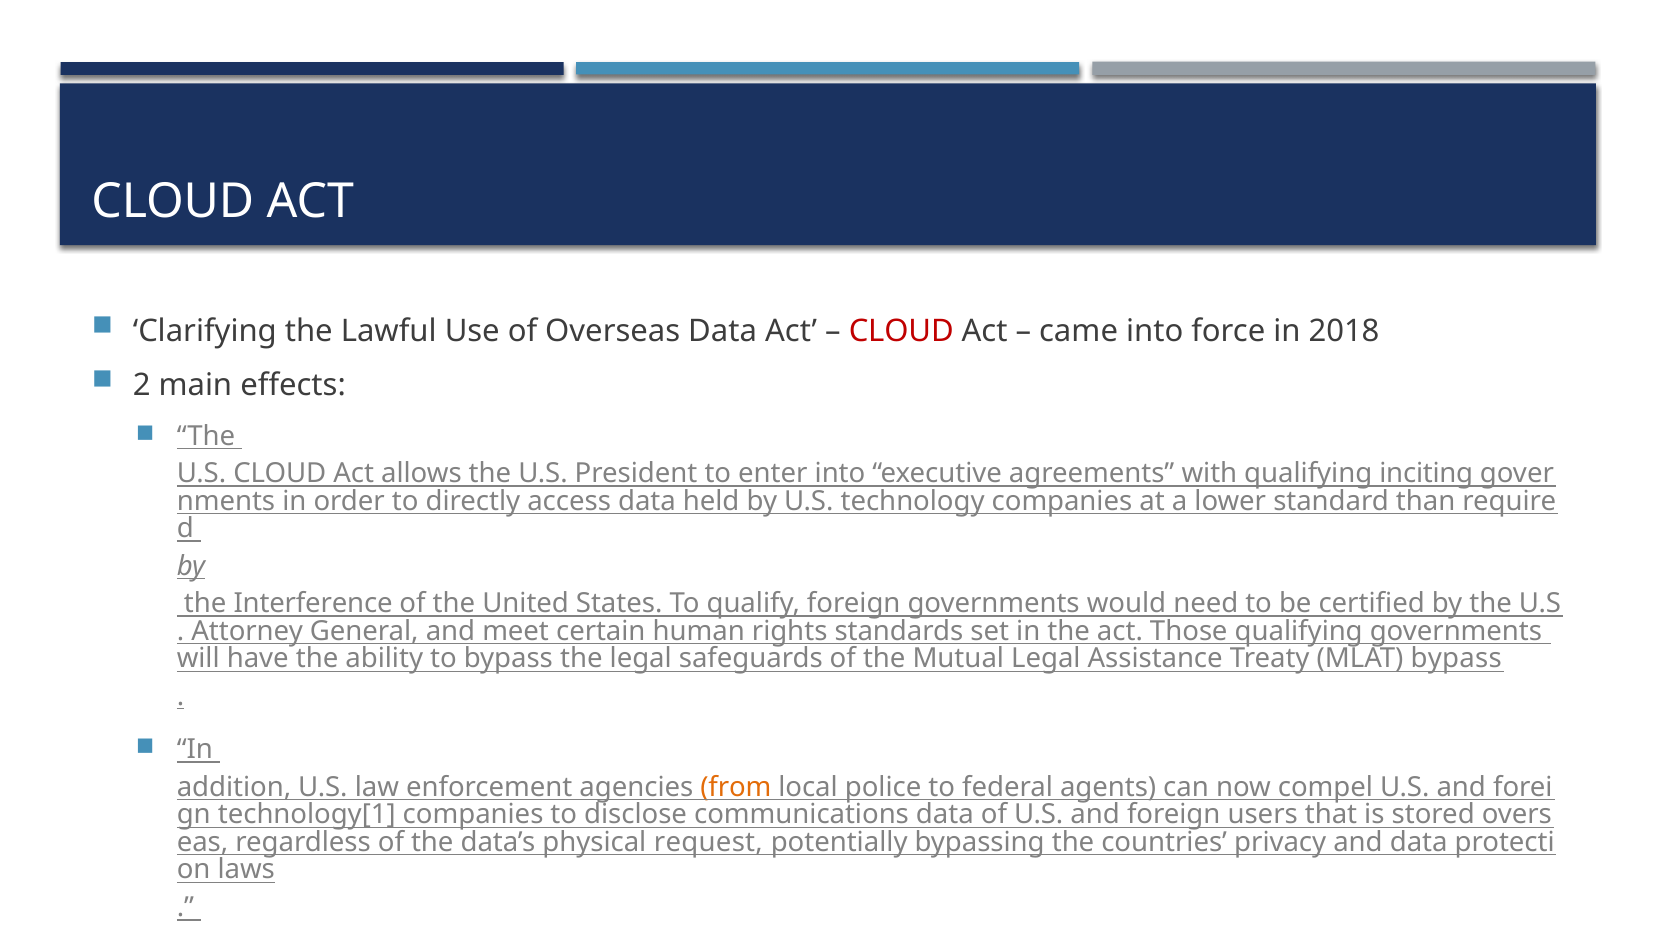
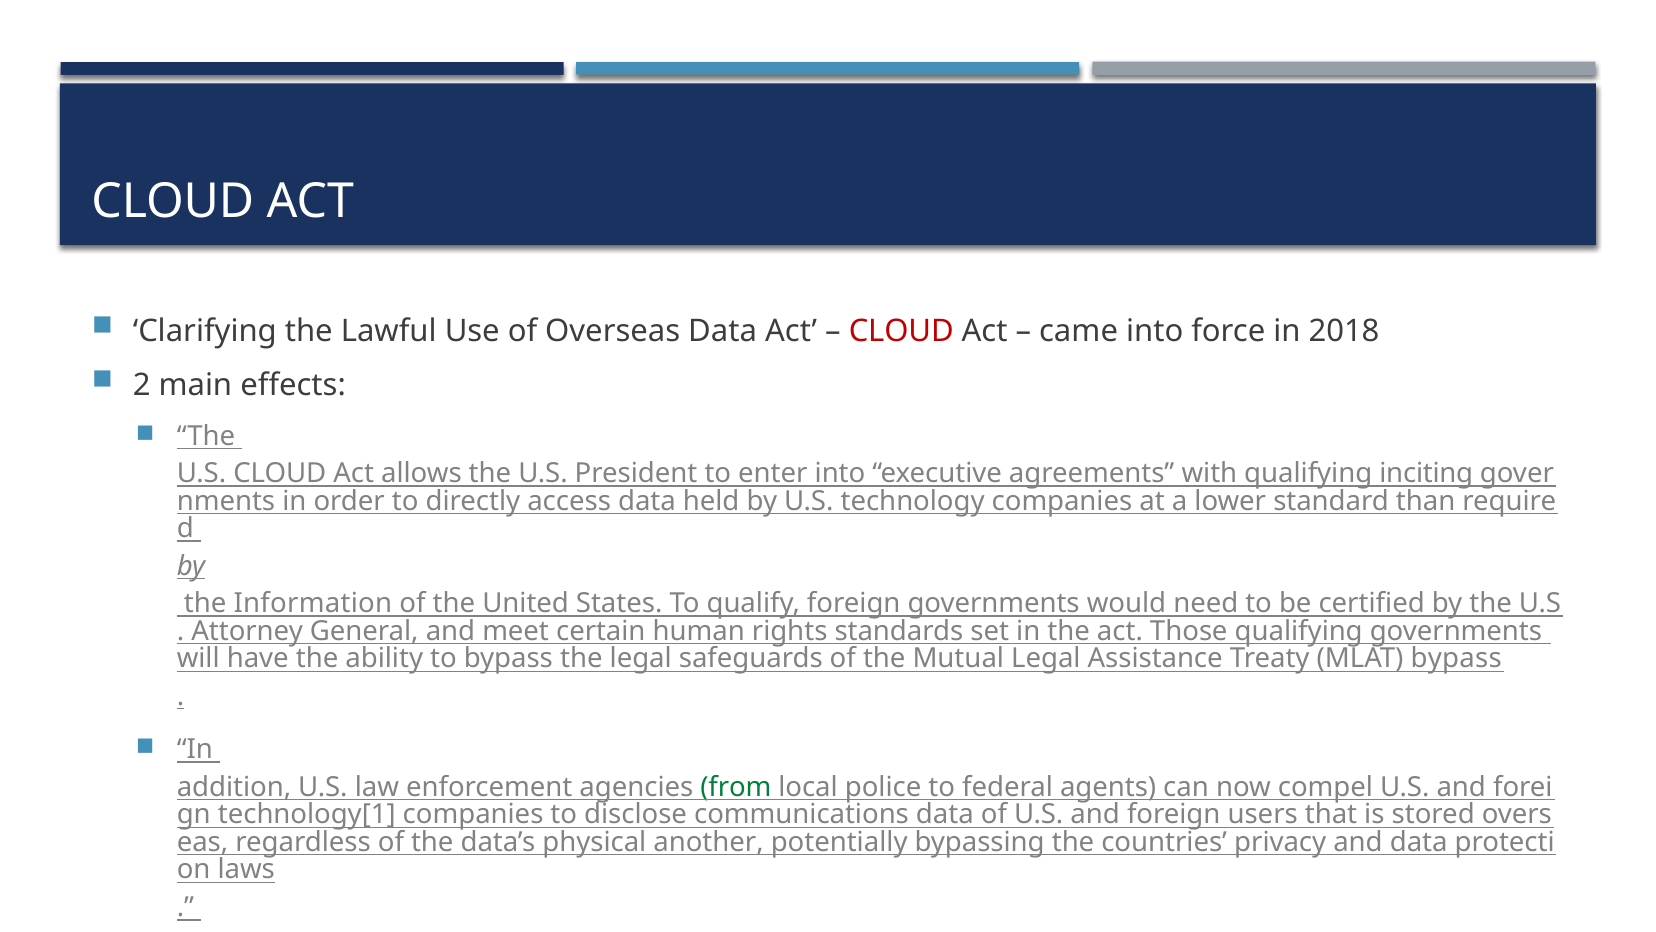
Interference: Interference -> Information (313, 603)
from colour: orange -> green (736, 787)
request: request -> another (709, 842)
